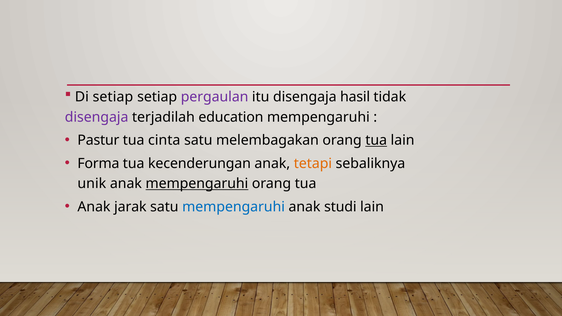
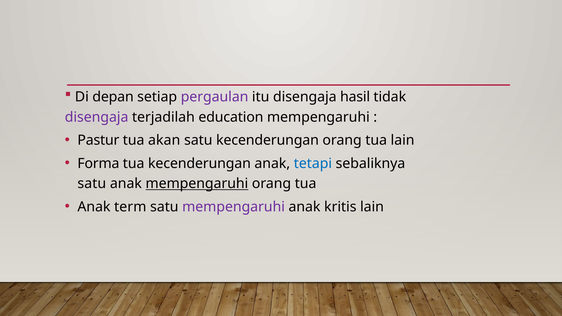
Di setiap: setiap -> depan (113, 97)
cinta: cinta -> akan (164, 140)
satu melembagakan: melembagakan -> kecenderungan (268, 140)
tua underline: present -> none (376, 140)
tetapi colour: orange -> blue (313, 163)
unik: unik -> satu (92, 184)
jarak: jarak -> term (130, 207)
mempengaruhi colour: blue -> purple (234, 207)
studi: studi -> kritis (340, 207)
